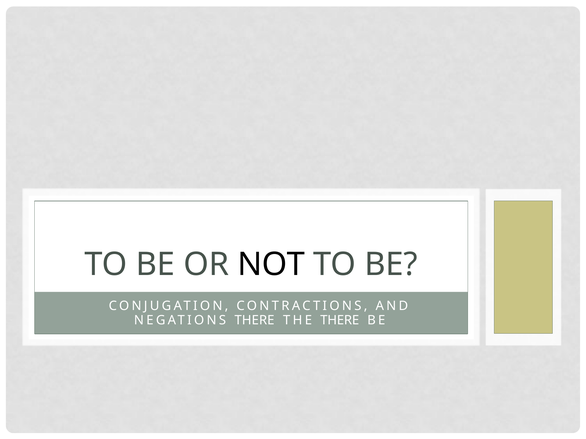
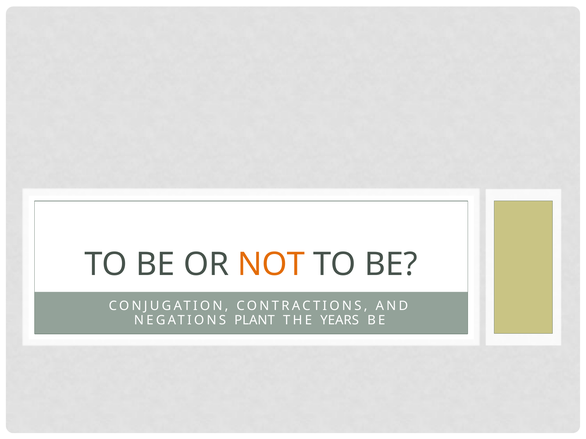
NOT colour: black -> orange (271, 265)
NEGATIONS THERE: THERE -> PLANT (255, 320)
THE THERE: THERE -> YEARS (340, 320)
